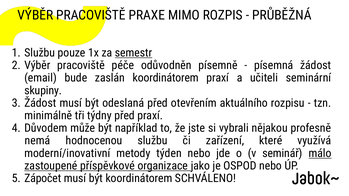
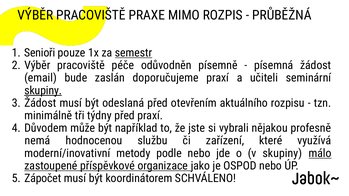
Službu: Službu -> Senioři (40, 53)
zaslán koordinátorem: koordinátorem -> doporučujeme (166, 78)
skupiny underline: none -> present (43, 91)
týden: týden -> podle (169, 153)
v seminář: seminář -> skupiny (282, 153)
